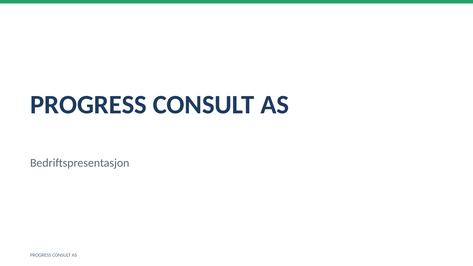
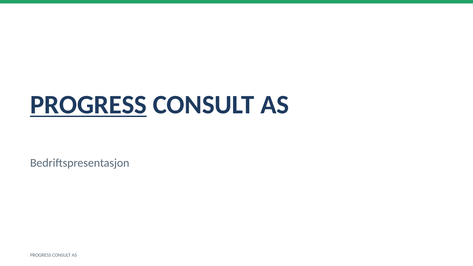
PROGRESS underline: none -> present (88, 105)
